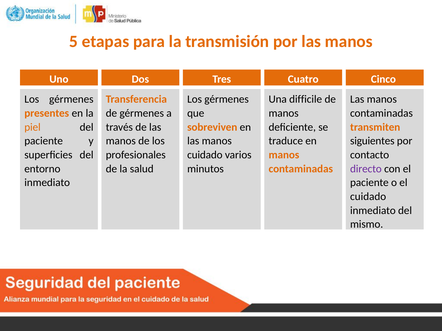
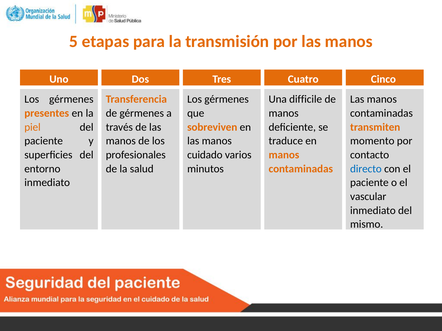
siguientes: siguientes -> momento (372, 141)
directo colour: purple -> blue (366, 169)
cuidado: cuidado -> vascular (368, 197)
